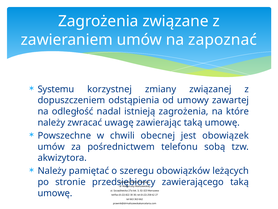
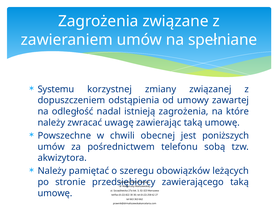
zapoznać: zapoznać -> spełniane (223, 40)
obowiązek: obowiązek -> poniższych (226, 135)
